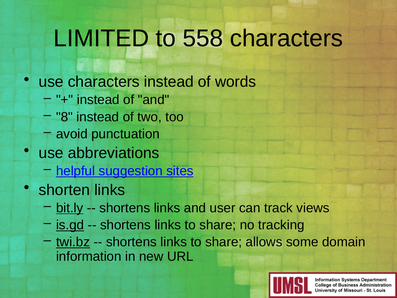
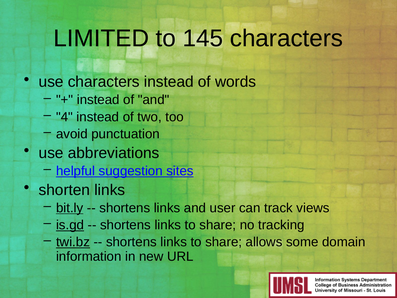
558: 558 -> 145 (203, 38)
8: 8 -> 4 (64, 117)
